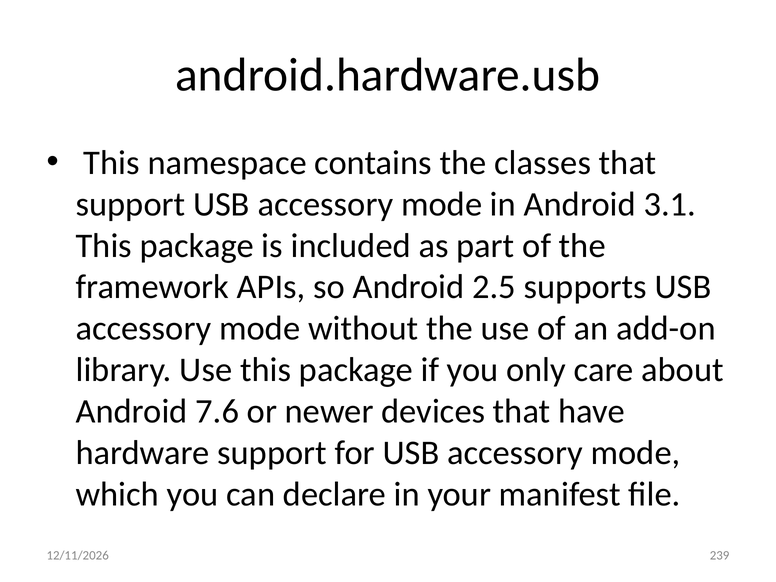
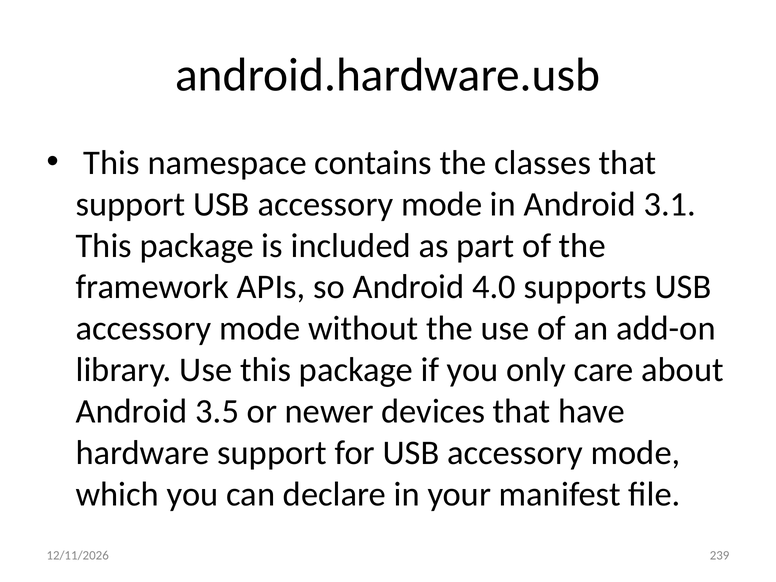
2.5: 2.5 -> 4.0 (494, 287)
7.6: 7.6 -> 3.5 (217, 411)
